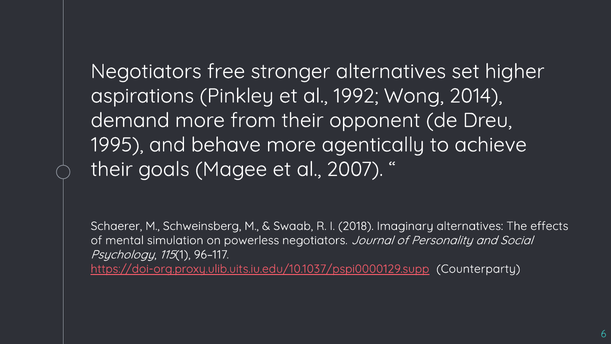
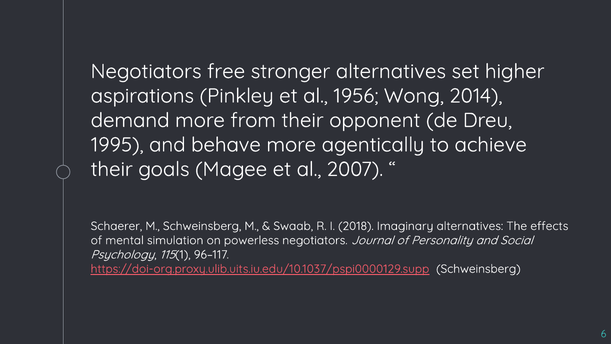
1992: 1992 -> 1956 (356, 96)
https://doi-org.proxy.ulib.uits.iu.edu/10.1037/pspi0000129.supp Counterparty: Counterparty -> Schweinsberg (478, 269)
